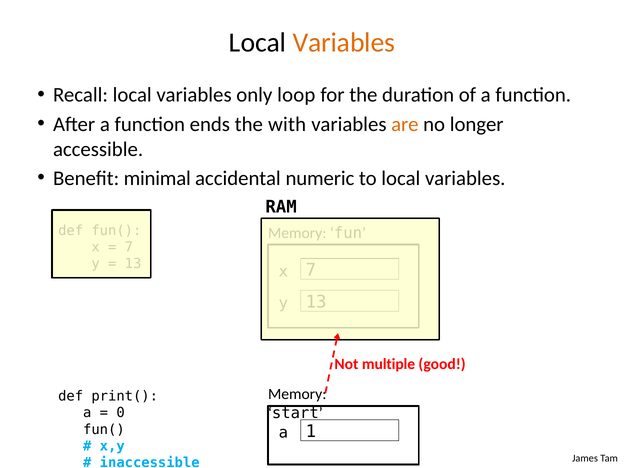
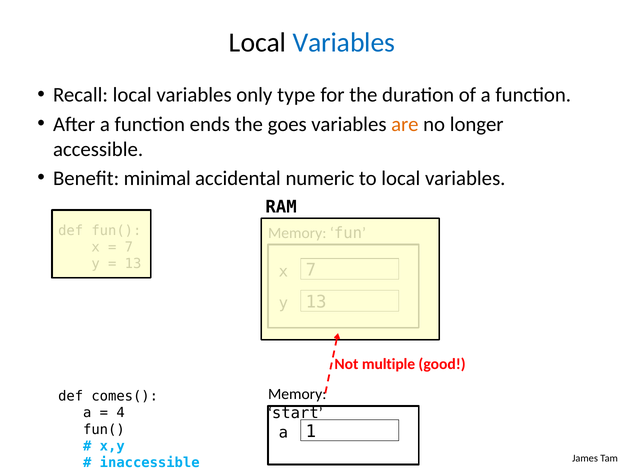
Variables colour: orange -> blue (344, 42)
loop: loop -> type (296, 95)
with: with -> goes (287, 124)
print(: print( -> comes( (125, 396)
0: 0 -> 4 (121, 413)
